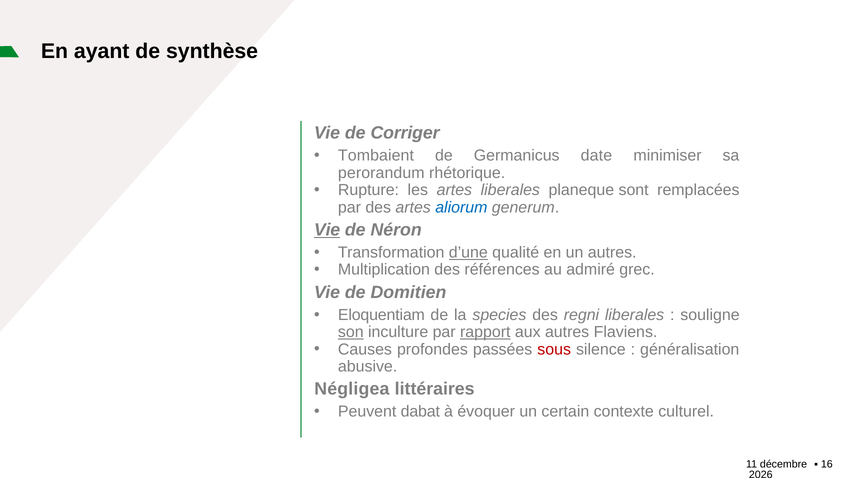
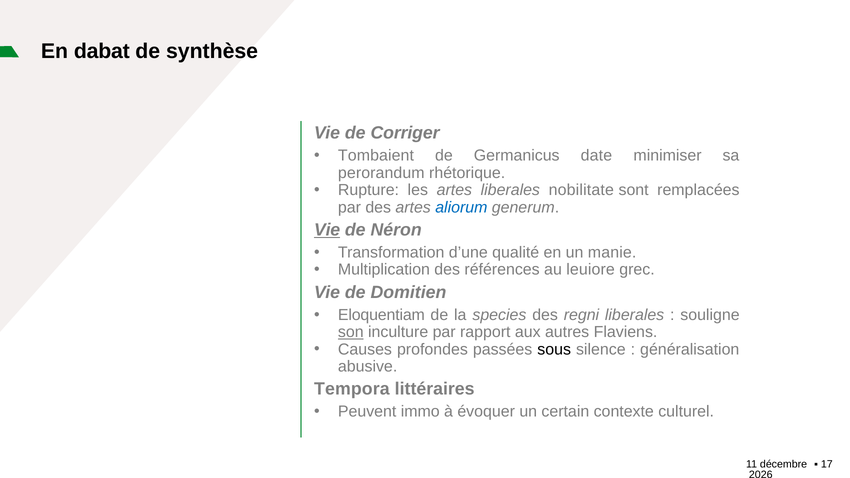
ayant: ayant -> dabat (102, 51)
planeque: planeque -> nobilitate (581, 190)
d’une underline: present -> none (468, 253)
un autres: autres -> manie (612, 253)
admiré: admiré -> leuiore (591, 270)
rapport underline: present -> none (485, 332)
sous colour: red -> black (554, 349)
Négligea: Négligea -> Tempora (352, 389)
dabat: dabat -> immo (420, 412)
16: 16 -> 17 (827, 464)
